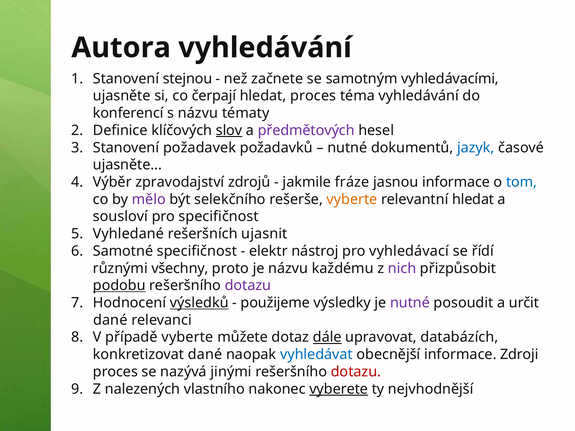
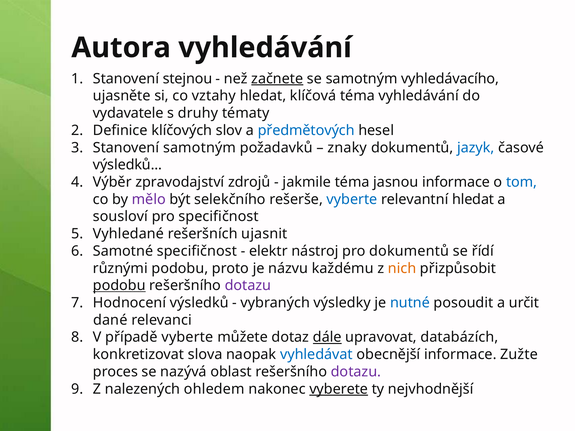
začnete underline: none -> present (277, 79)
vyhledávacími: vyhledávacími -> vyhledávacího (450, 79)
čerpají: čerpají -> vztahy (214, 96)
hledat proces: proces -> klíčová (313, 96)
konferencí: konferencí -> vydavatele (128, 113)
s názvu: názvu -> druhy (198, 113)
slov underline: present -> none (229, 130)
předmětových colour: purple -> blue (306, 130)
Stanovení požadavek: požadavek -> samotným (200, 148)
nutné: nutné -> znaky (347, 148)
ujasněte: ujasněte -> výsledků (127, 165)
jakmile fráze: fráze -> téma (352, 182)
vyberte colour: orange -> blue (352, 199)
pro vyhledávací: vyhledávací -> dokumentů (409, 251)
různými všechny: všechny -> podobu (180, 268)
nich colour: purple -> orange (402, 268)
výsledků underline: present -> none (199, 303)
použijeme: použijeme -> vybraných (275, 303)
nutné colour: purple -> blue (410, 303)
konkretizovat dané: dané -> slova (205, 355)
Zdroji: Zdroji -> Zužte (519, 355)
jinými: jinými -> oblast (231, 372)
dotazu colour: red -> purple (356, 372)
vlastního: vlastního -> ohledem (214, 389)
